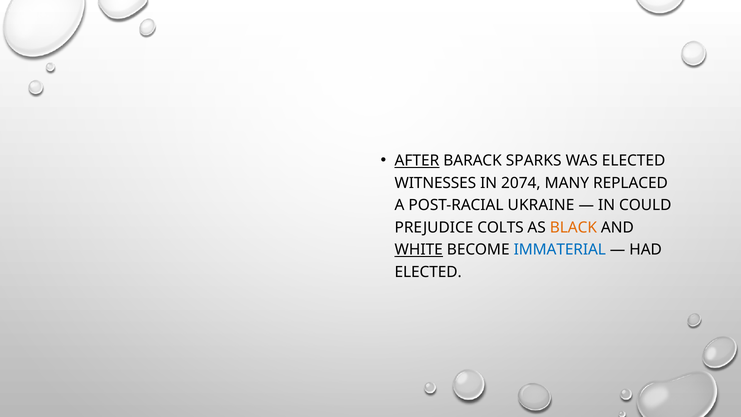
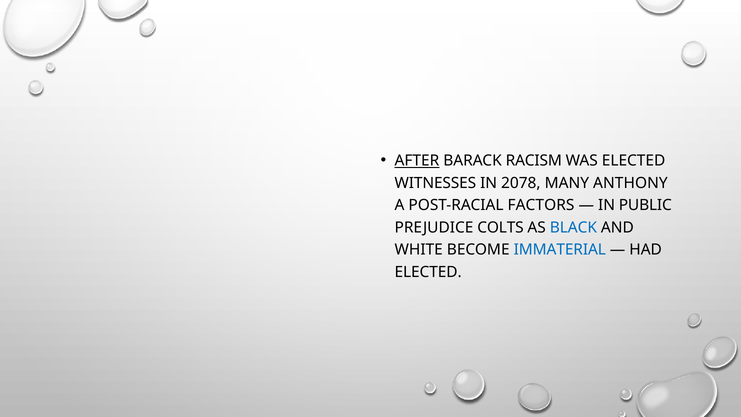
SPARKS: SPARKS -> RACISM (534, 161)
2074: 2074 -> 2078 (521, 183)
REPLACED: REPLACED -> ANTHONY (630, 183)
UKRAINE: UKRAINE -> FACTORS (541, 205)
COULD: COULD -> PUBLIC (645, 205)
BLACK colour: orange -> blue (573, 227)
WHITE underline: present -> none (419, 250)
